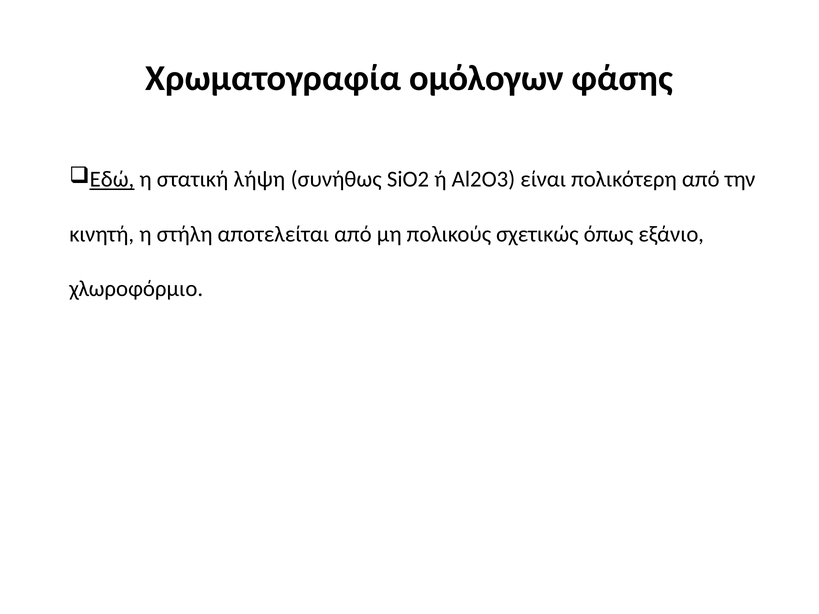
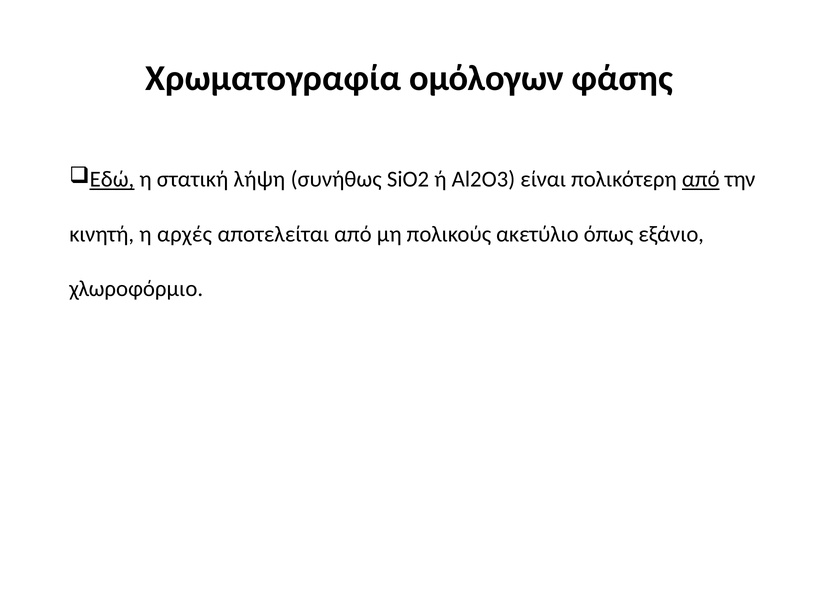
από underline: none -> present (701, 180)
στήλη: στήλη -> αρχές (184, 234)
σχετικώς: σχετικώς -> ακετύλιο (537, 234)
